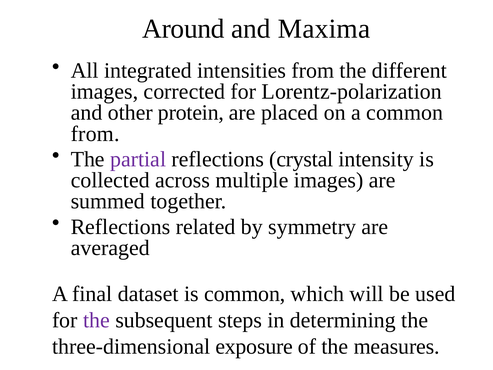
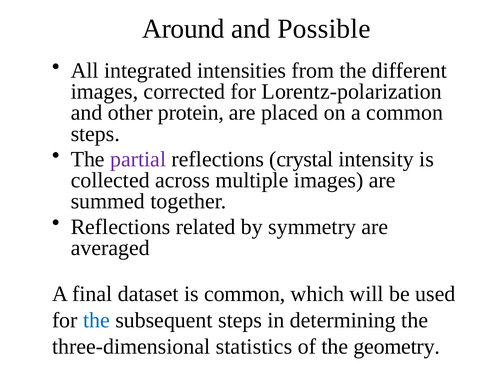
Maxima: Maxima -> Possible (324, 29)
from: from -> steps (95, 134)
the colour: purple -> blue (96, 320)
exposure: exposure -> statistics (254, 346)
measures: measures -> geometry (397, 346)
